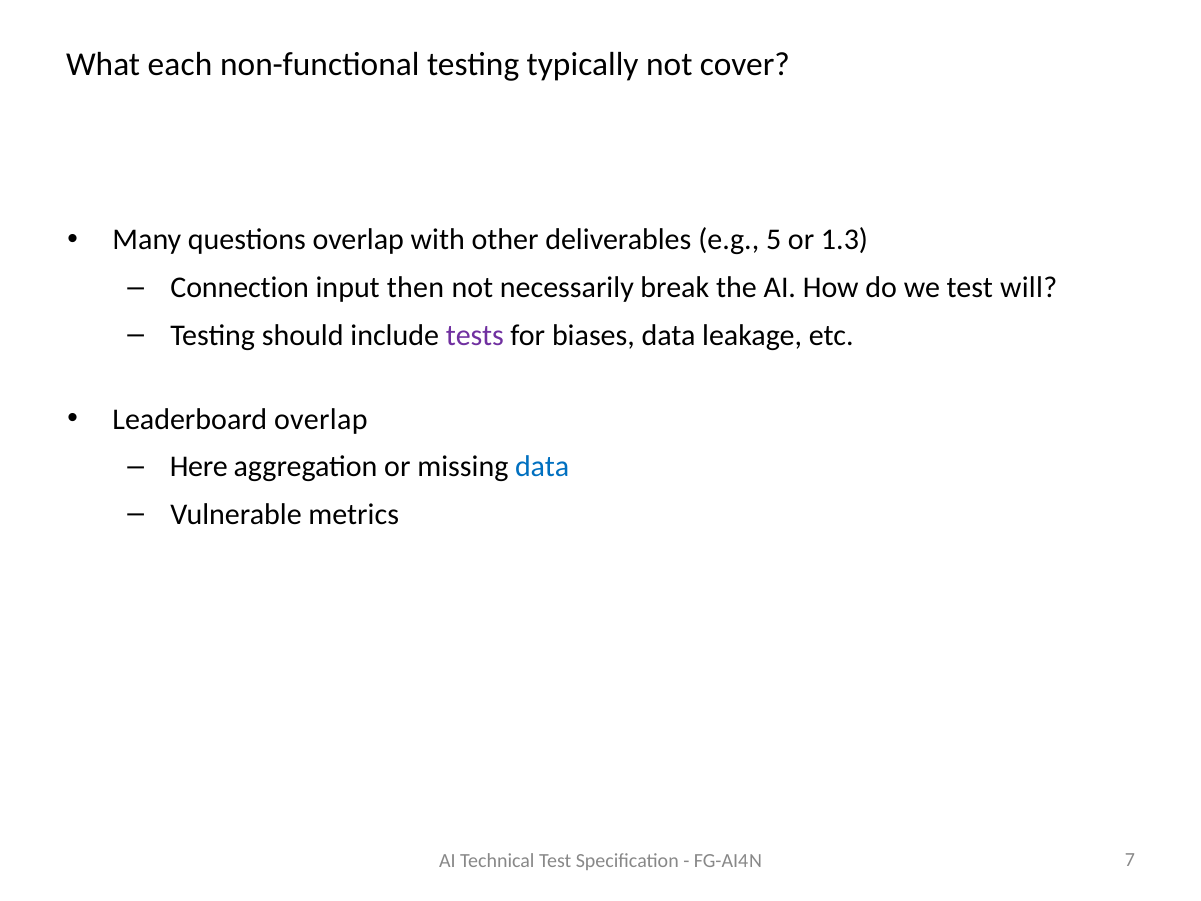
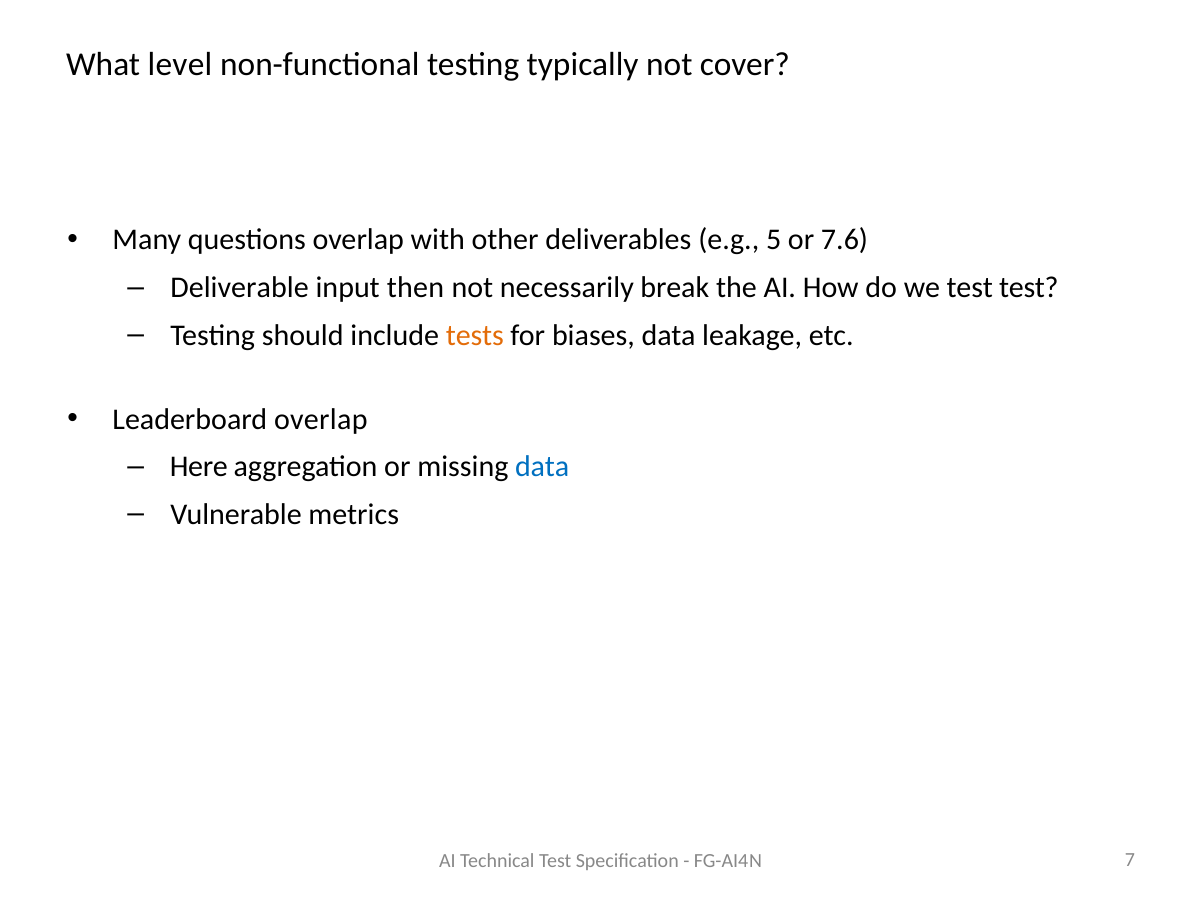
each: each -> level (180, 65)
1.3: 1.3 -> 7.6 (845, 240)
Connection: Connection -> Deliverable (240, 288)
test will: will -> test (1029, 288)
tests colour: purple -> orange (475, 335)
